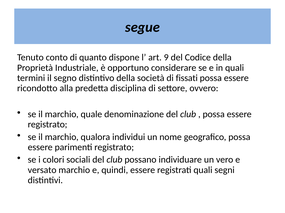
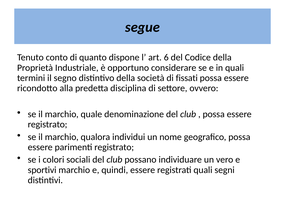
9: 9 -> 6 (166, 58)
versato: versato -> sportivi (42, 170)
